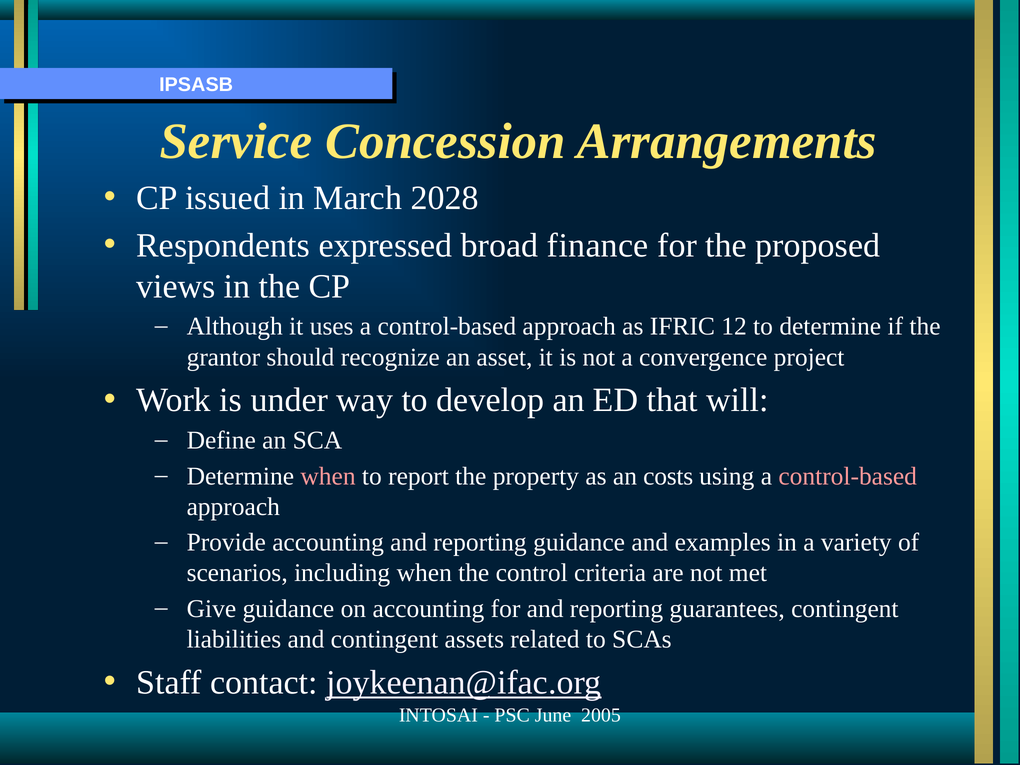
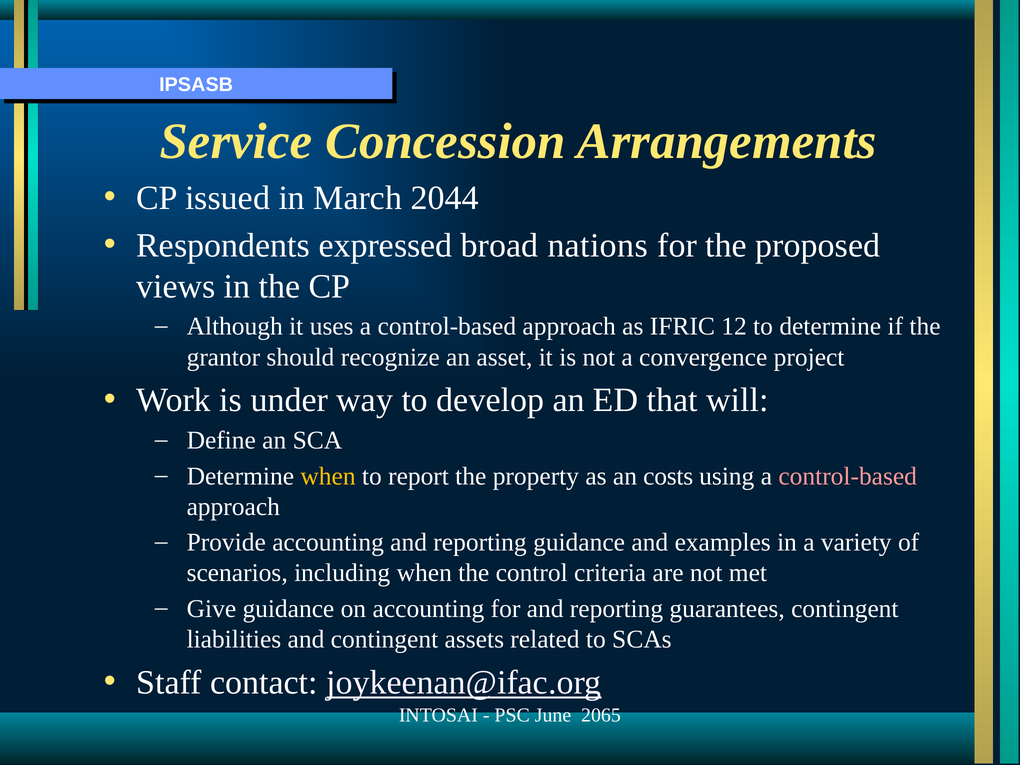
2028: 2028 -> 2044 (445, 198)
finance: finance -> nations (598, 246)
when colour: pink -> yellow (328, 476)
2005: 2005 -> 2065 (601, 715)
